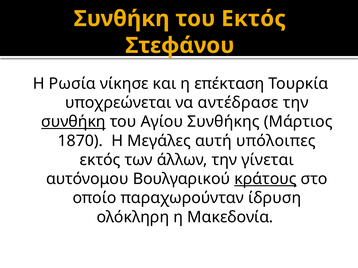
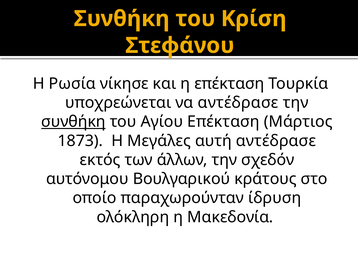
του Εκτός: Εκτός -> Κρίση (254, 19)
Αγίου Συνθήκης: Συνθήκης -> Επέκταση (223, 122)
1870: 1870 -> 1873 (80, 141)
αυτή υπόλοιπες: υπόλοιπες -> αντέδρασε (276, 141)
γίνεται: γίνεται -> σχεδόν (268, 160)
κράτους underline: present -> none (265, 179)
